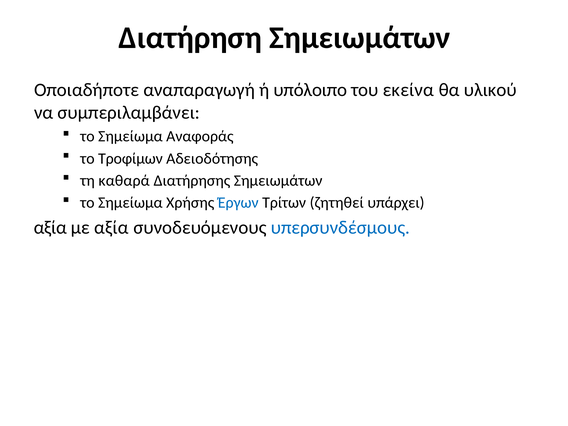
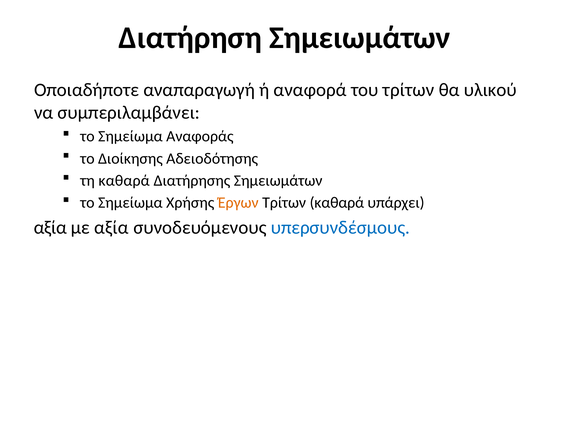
υπόλοιπο: υπόλοιπο -> αναφορά (310, 90)
του εκείνα: εκείνα -> τρίτων (408, 90)
Τροφίμων: Τροφίμων -> Διοίκησης (130, 158)
Έργων colour: blue -> orange (238, 203)
Τρίτων ζητηθεί: ζητηθεί -> καθαρά (337, 203)
